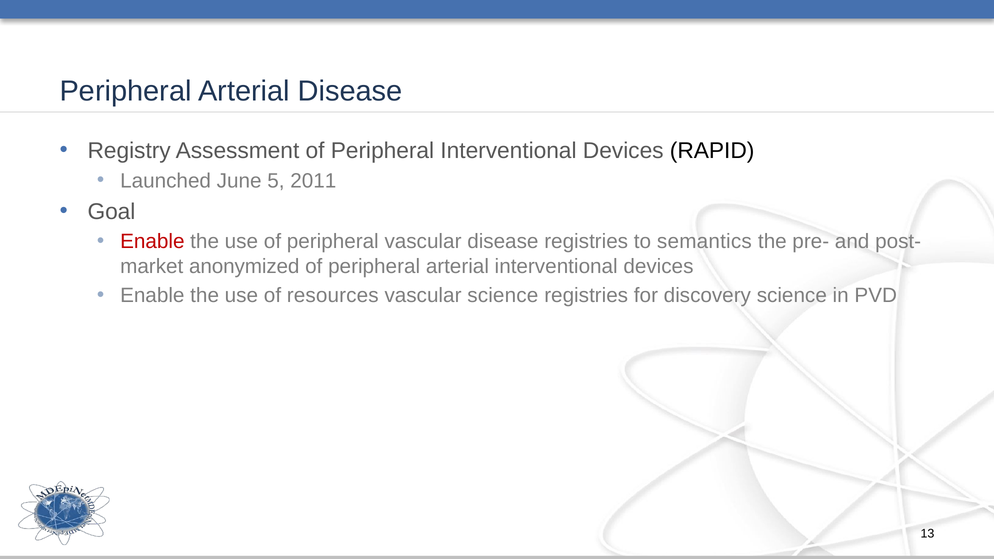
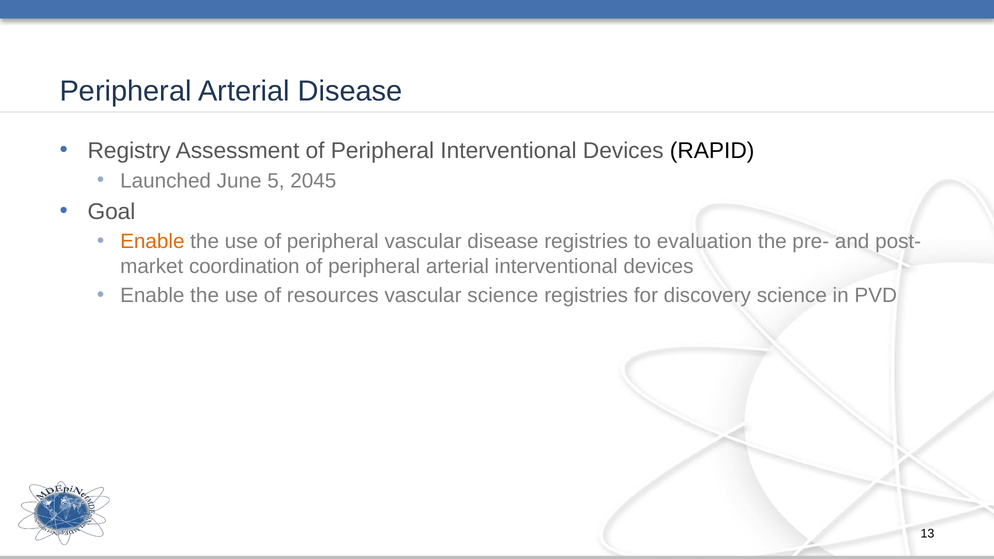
2011: 2011 -> 2045 (313, 181)
Enable colour: red -> orange (152, 242)
semantics: semantics -> evaluation (704, 242)
anonymized: anonymized -> coordination (244, 266)
